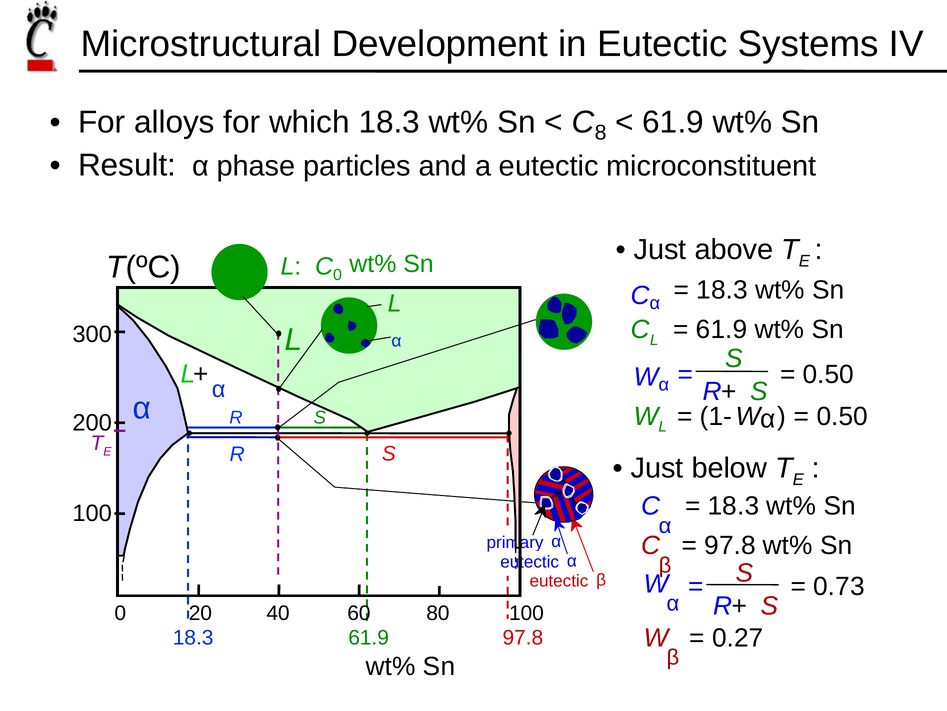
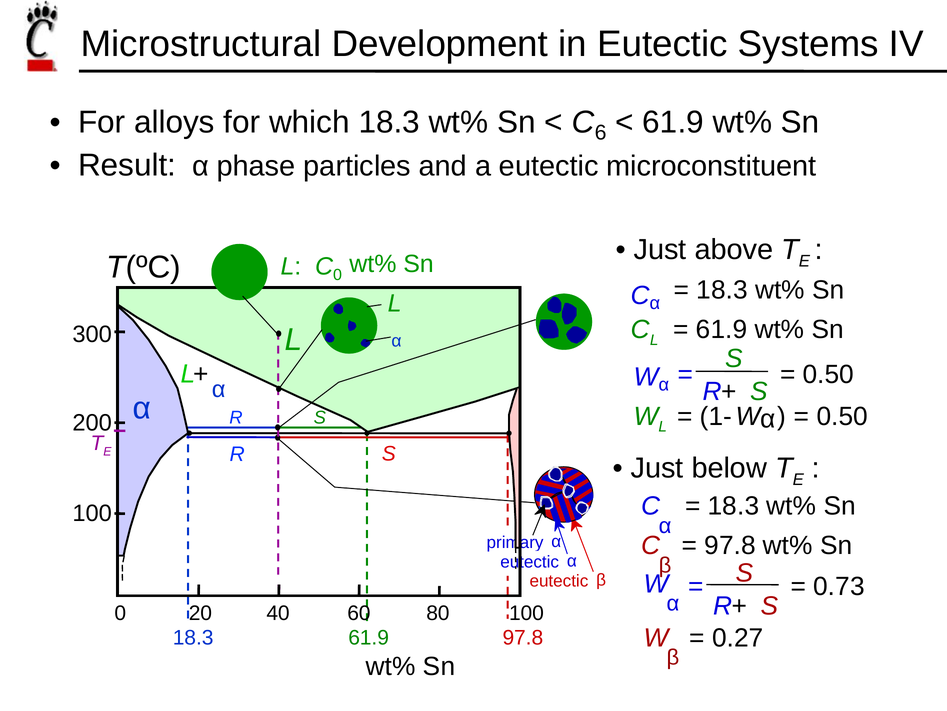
8: 8 -> 6 (601, 133)
